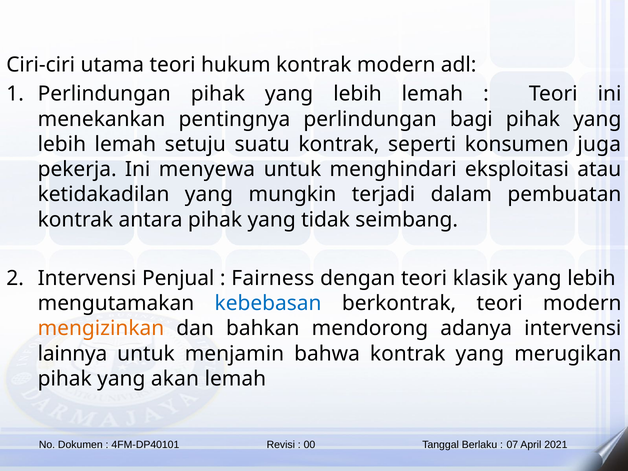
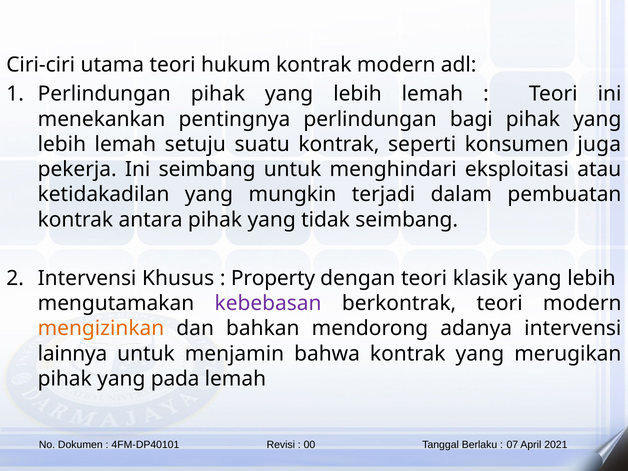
Ini menyewa: menyewa -> seimbang (207, 169)
Penjual: Penjual -> Khusus (178, 278)
Fairness: Fairness -> Property (273, 278)
kebebasan colour: blue -> purple (268, 303)
akan: akan -> pada (175, 379)
